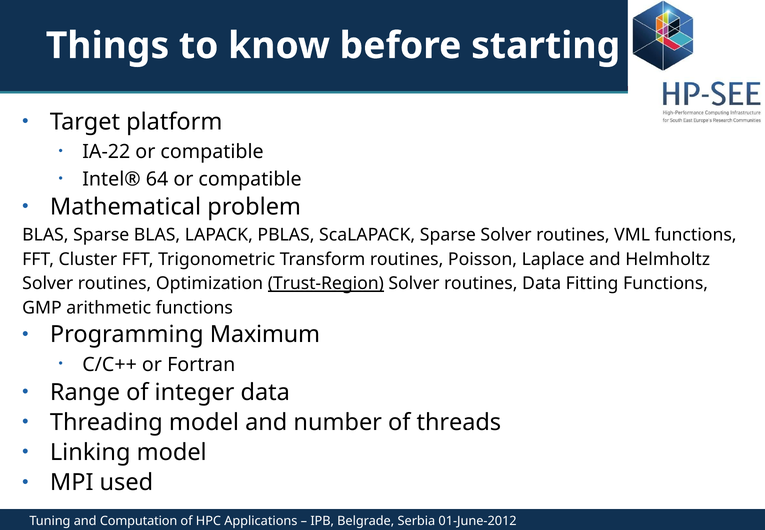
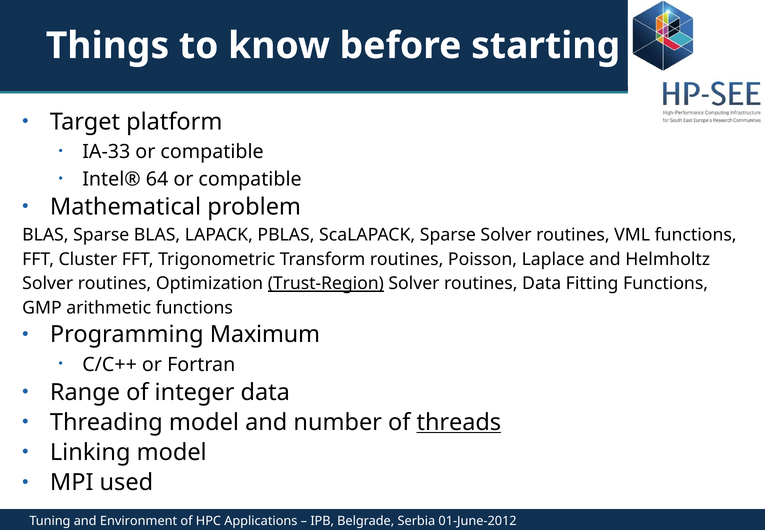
IA-22: IA-22 -> IA-33 (106, 152)
threads underline: none -> present (459, 422)
Computation: Computation -> Environment (139, 521)
